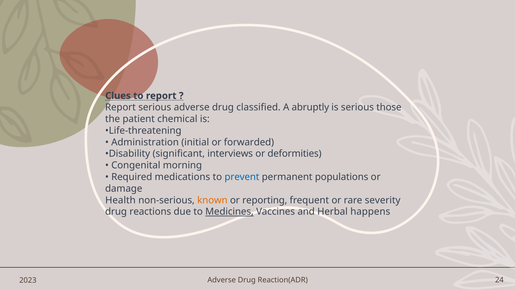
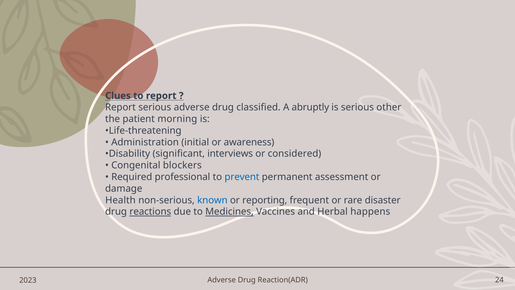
those: those -> other (389, 107)
chemical: chemical -> morning (177, 119)
forwarded: forwarded -> awareness (249, 142)
deformities: deformities -> considered (294, 154)
morning: morning -> blockers (182, 165)
medications: medications -> professional (182, 177)
populations: populations -> assessment (342, 177)
known colour: orange -> blue (212, 200)
severity: severity -> disaster (383, 200)
reactions underline: none -> present (150, 212)
